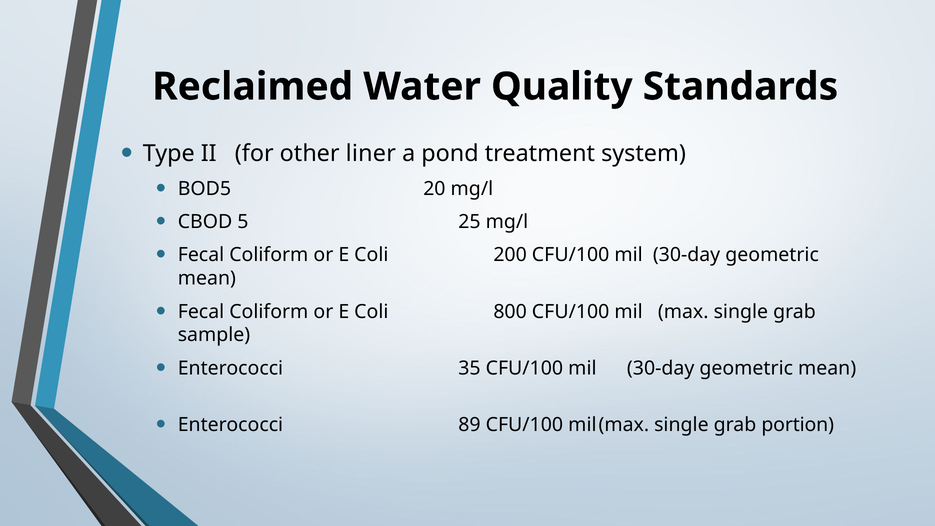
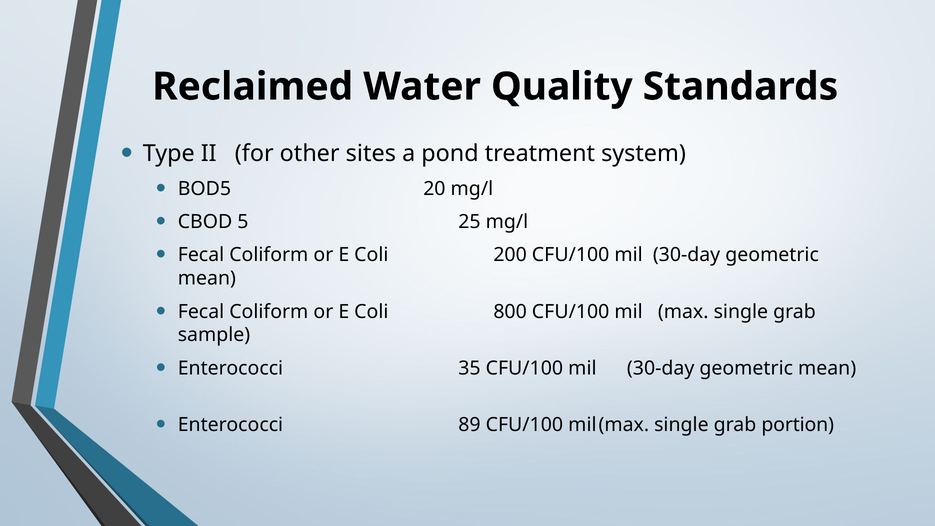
liner: liner -> sites (371, 153)
